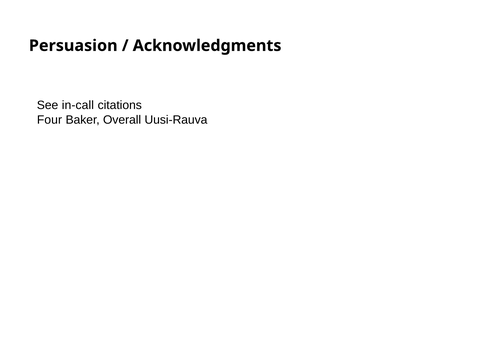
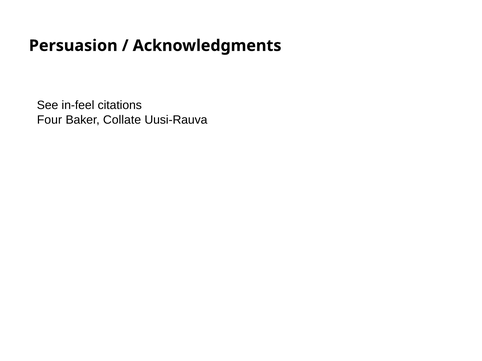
in-call: in-call -> in-feel (78, 105)
Overall: Overall -> Collate (122, 120)
